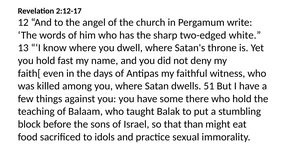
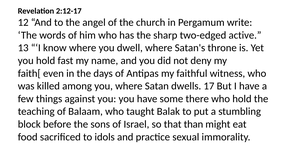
white: white -> active (245, 35)
51: 51 -> 17 (209, 86)
